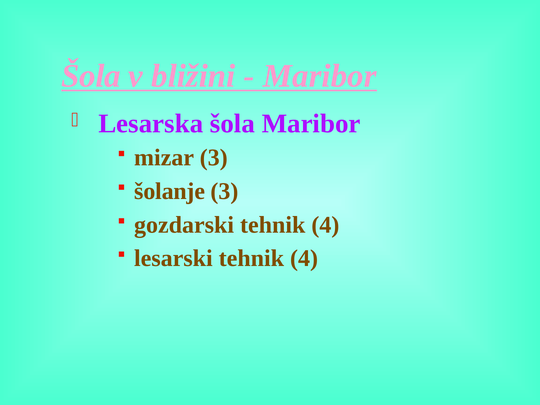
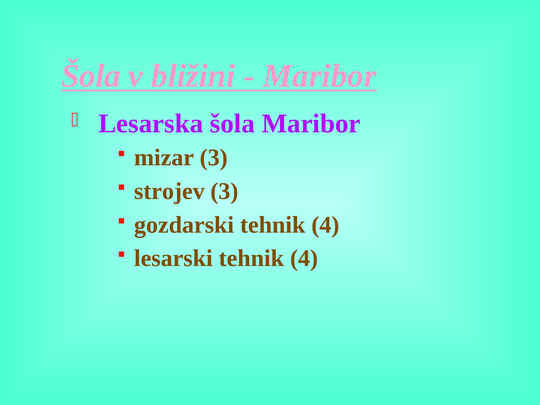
šolanje: šolanje -> strojev (170, 191)
